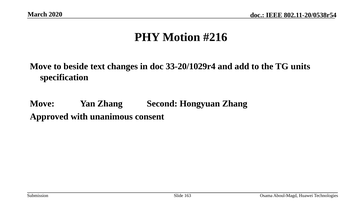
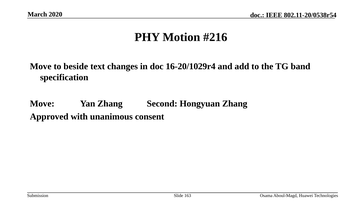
33-20/1029r4: 33-20/1029r4 -> 16-20/1029r4 (191, 66)
units: units -> band (301, 66)
